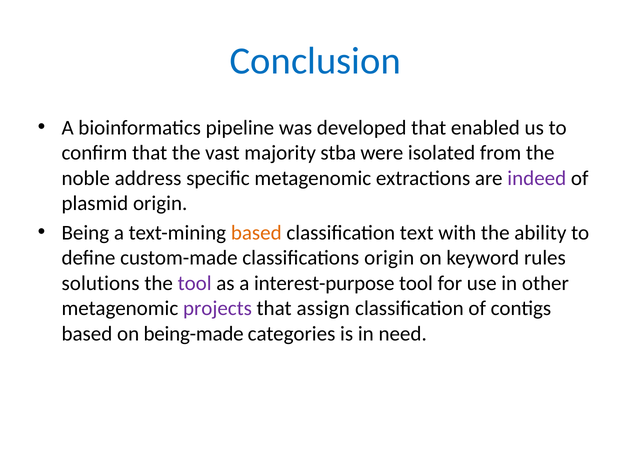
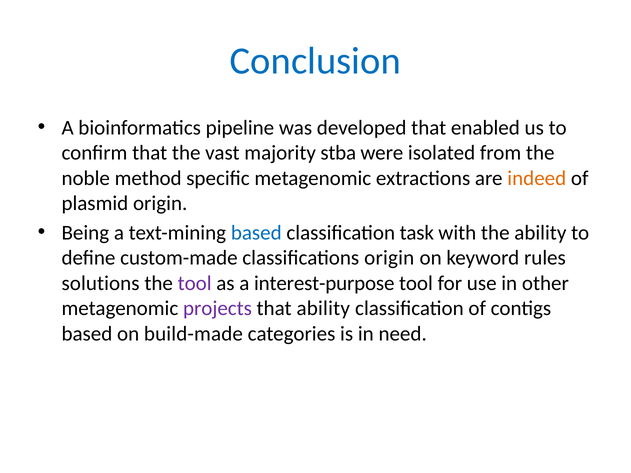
address: address -> method (148, 178)
indeed colour: purple -> orange (537, 178)
based colour: orange -> blue (256, 233)
text: text -> task (417, 233)
that assign: assign -> ability (323, 309)
being-made: being-made -> build-made (193, 334)
